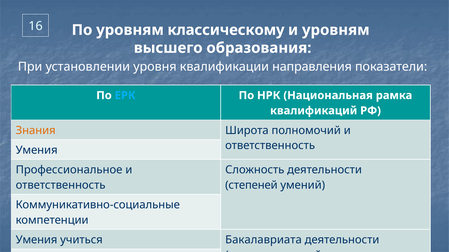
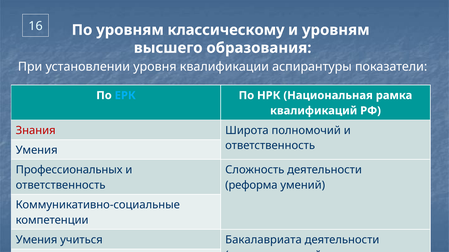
направления: направления -> аспирантуры (312, 67)
Знания colour: orange -> red (36, 131)
Профессиональное: Профессиональное -> Профессиональных (69, 170)
степеней: степеней -> реформа (251, 186)
